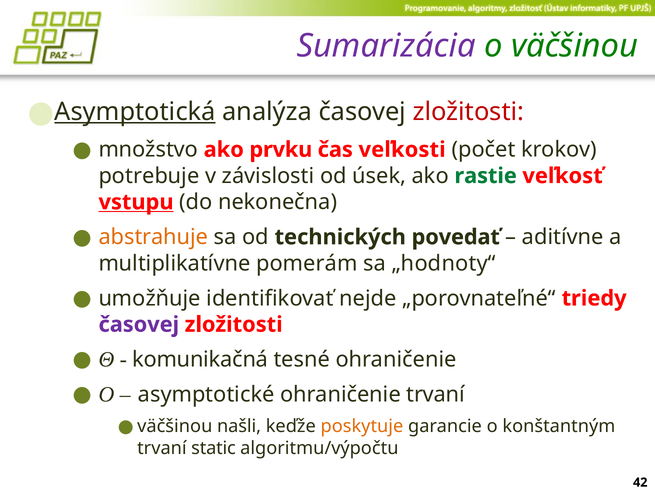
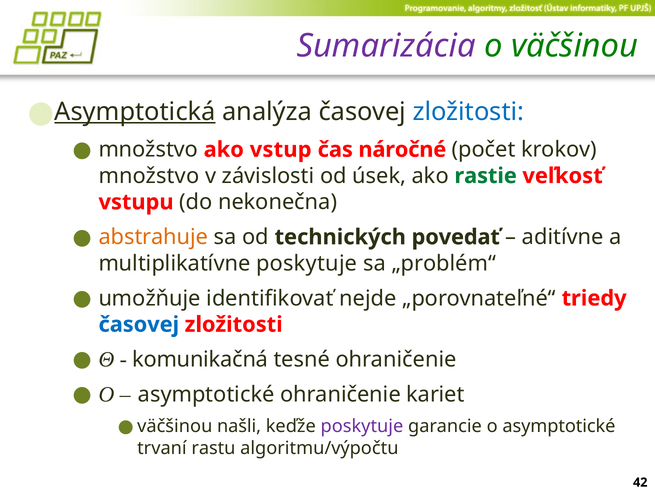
zložitosti colour: red -> blue (468, 112)
prvku: prvku -> vstup (281, 149)
veľkosti: veľkosti -> náročné (402, 149)
potrebuje: potrebuje -> množstvo (149, 176)
vstupu underline: present -> none (136, 202)
multiplikatívne pomerám: pomerám -> poskytuje (307, 263)
„hodnoty“: „hodnoty“ -> „problém“ (444, 263)
časovej colour: purple -> blue (139, 324)
ohraničenie trvaní: trvaní -> kariet (435, 394)
poskytuje colour: orange -> purple (362, 426)
o konštantným: konštantným -> asymptotické (559, 426)
static: static -> rastu (213, 447)
